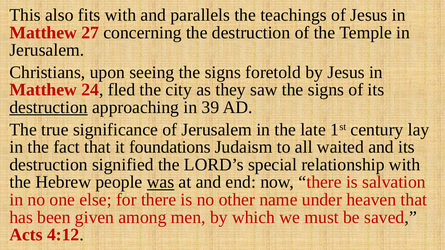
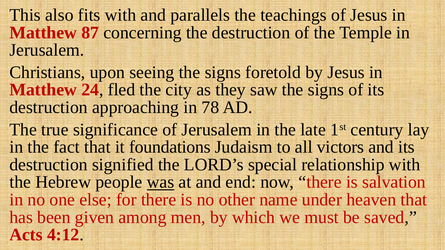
27: 27 -> 87 (90, 33)
destruction underline: present -> none (49, 107)
39: 39 -> 78 (210, 107)
waited: waited -> victors (341, 147)
